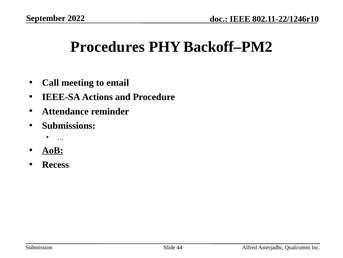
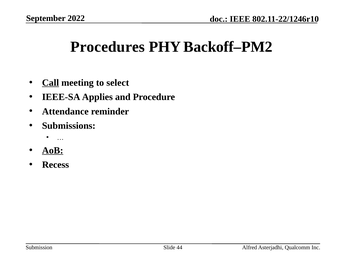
Call underline: none -> present (51, 82)
email: email -> select (118, 82)
Actions: Actions -> Applies (97, 97)
